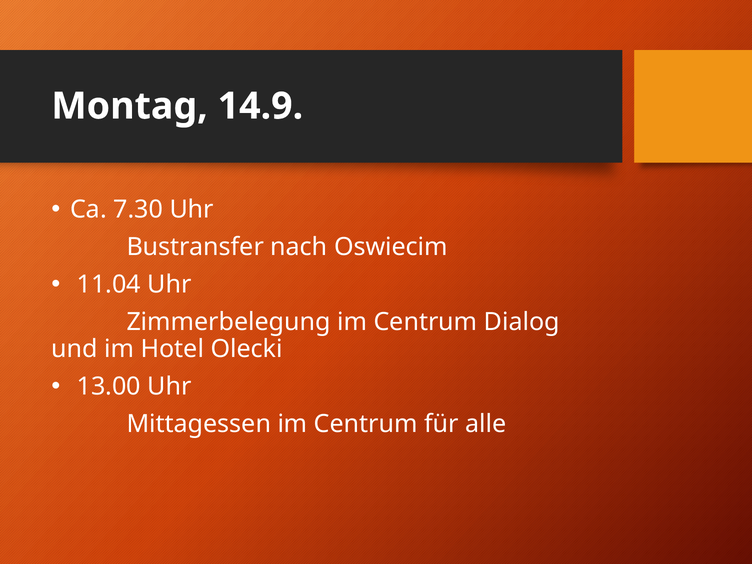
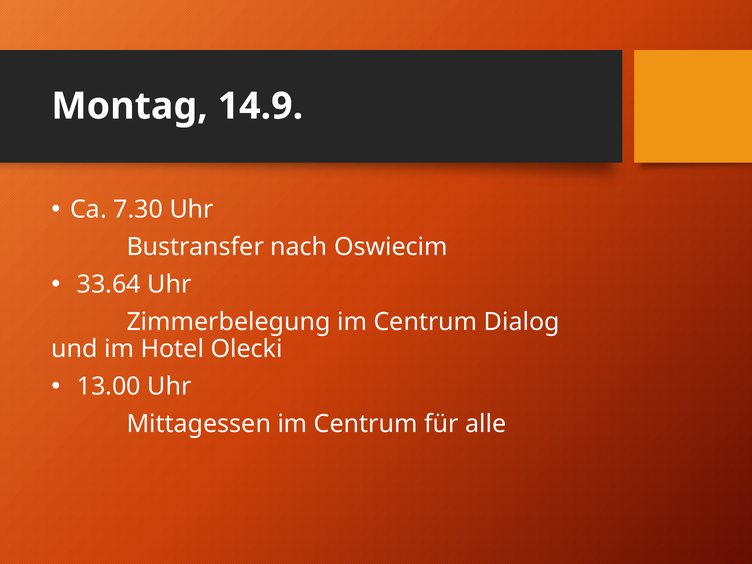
11.04: 11.04 -> 33.64 (109, 284)
